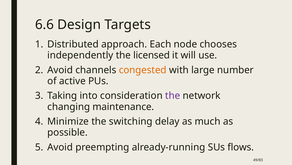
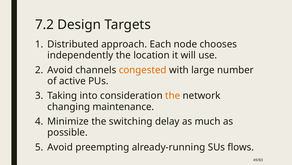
6.6: 6.6 -> 7.2 (44, 25)
licensed: licensed -> location (152, 55)
the colour: purple -> orange (173, 95)
